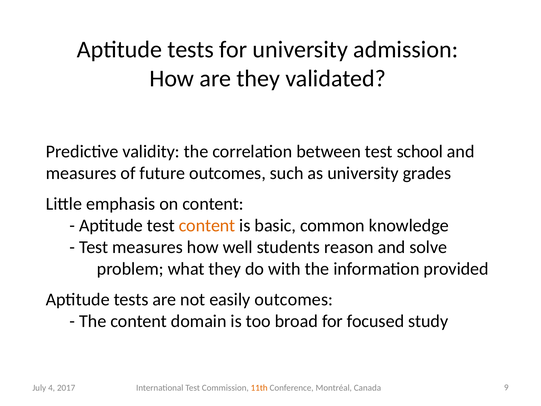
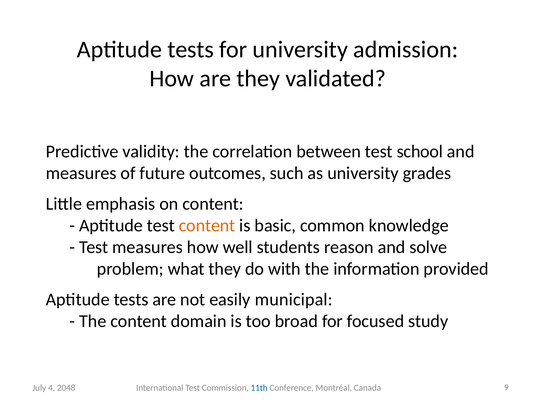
easily outcomes: outcomes -> municipal (294, 299)
2017: 2017 -> 2048 (66, 387)
11th colour: orange -> blue (259, 387)
